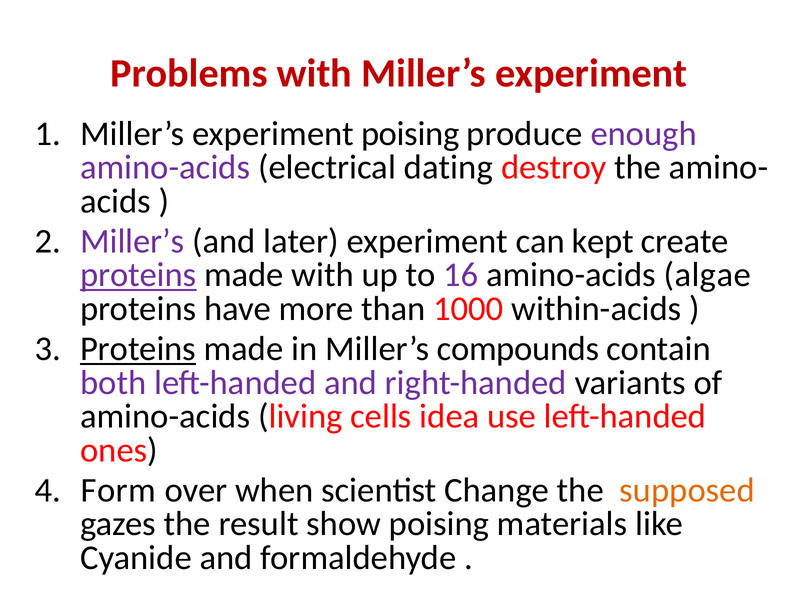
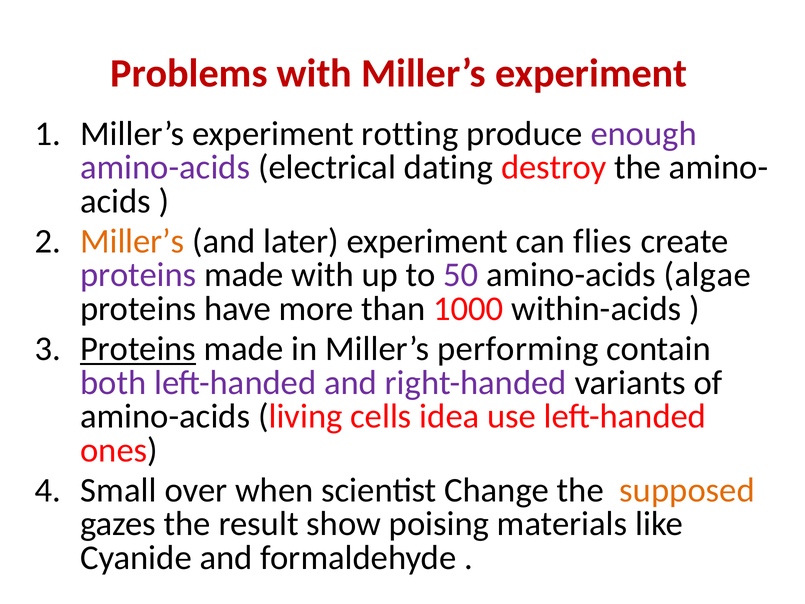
experiment poising: poising -> rotting (410, 134)
Miller’s colour: purple -> orange (132, 241)
kept: kept -> flies (602, 241)
proteins underline: present -> none (138, 275)
16: 16 -> 50 (461, 275)
compounds: compounds -> performing (518, 349)
Form: Form -> Small (118, 490)
